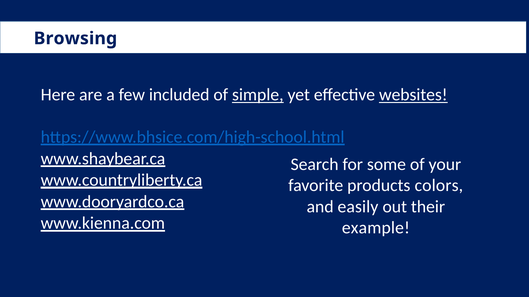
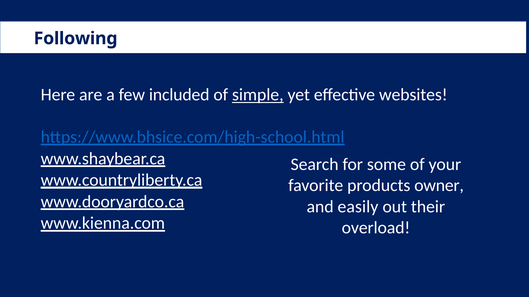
Browsing: Browsing -> Following (76, 38)
websites underline: present -> none (413, 95)
colors: colors -> owner (439, 186)
example: example -> overload (376, 228)
